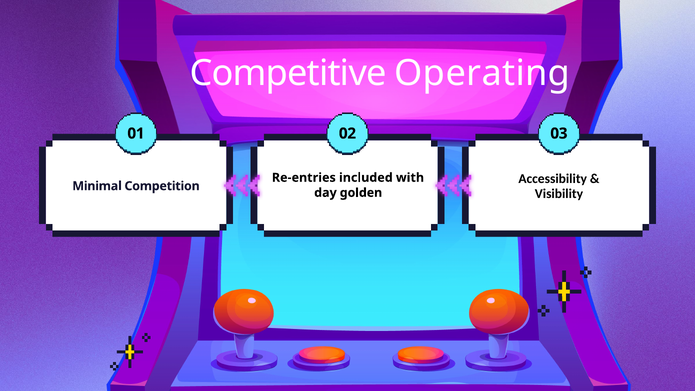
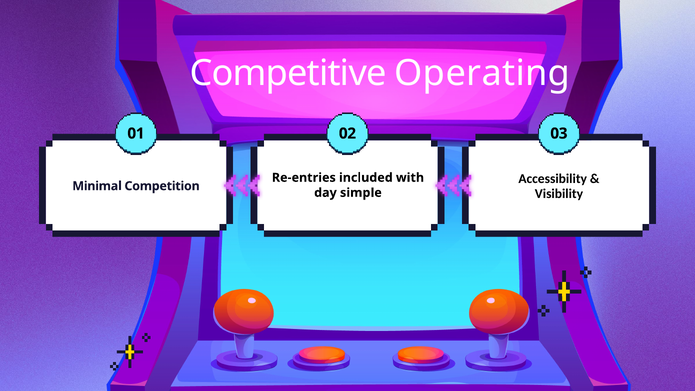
golden: golden -> simple (361, 193)
